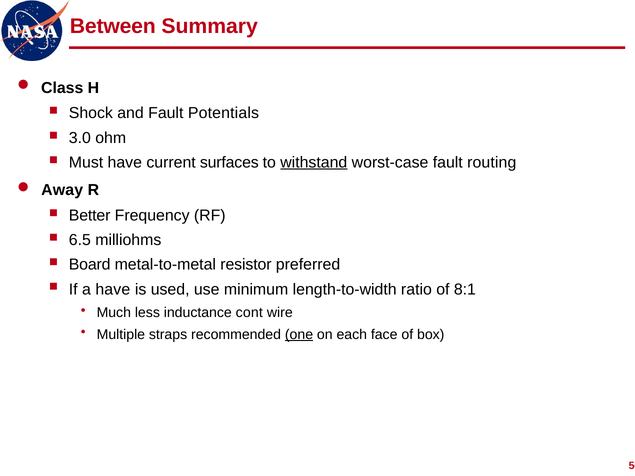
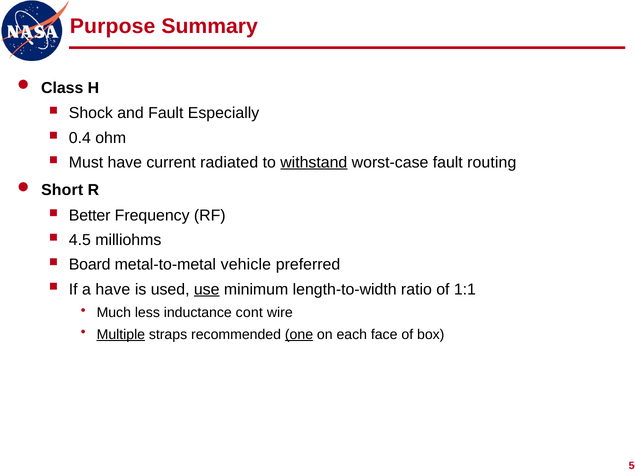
Between: Between -> Purpose (113, 26)
Potentials: Potentials -> Especially (224, 113)
3.0: 3.0 -> 0.4 (80, 138)
surfaces: surfaces -> radiated (229, 162)
Away: Away -> Short (62, 190)
6.5: 6.5 -> 4.5 (80, 240)
resistor: resistor -> vehicle (246, 265)
use underline: none -> present (207, 289)
8:1: 8:1 -> 1:1 (465, 289)
Multiple underline: none -> present (121, 335)
